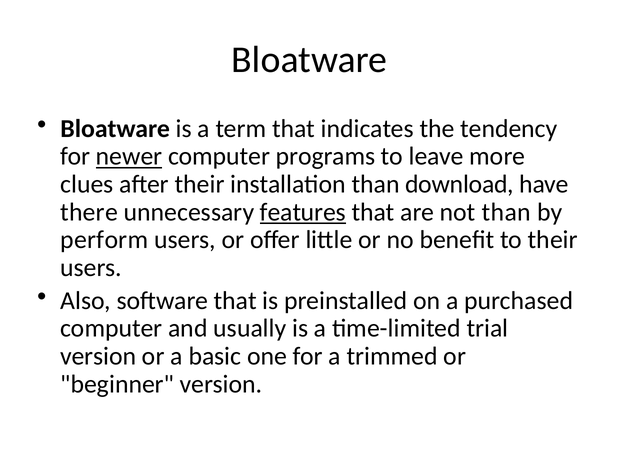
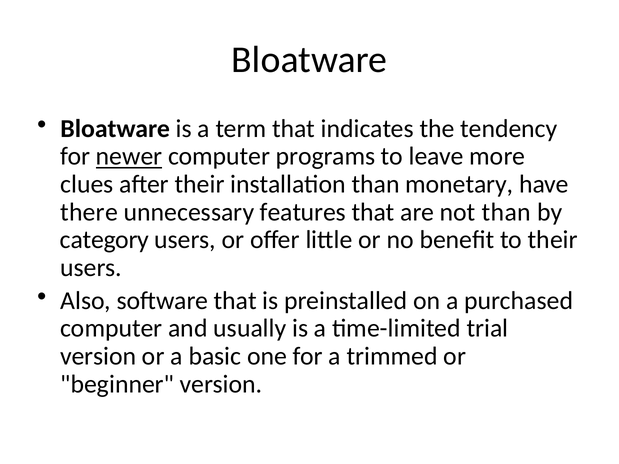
download: download -> monetary (459, 184)
features underline: present -> none (303, 212)
perform: perform -> category (105, 240)
